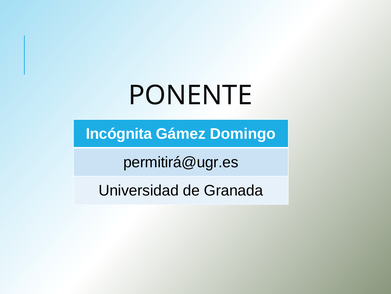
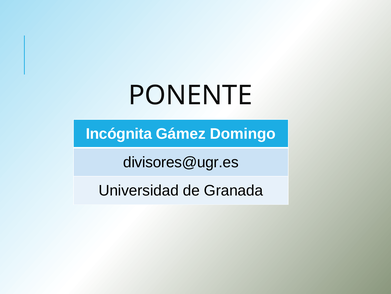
permitirá@ugr.es: permitirá@ugr.es -> divisores@ugr.es (181, 162)
